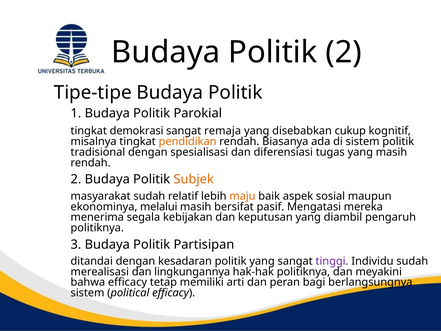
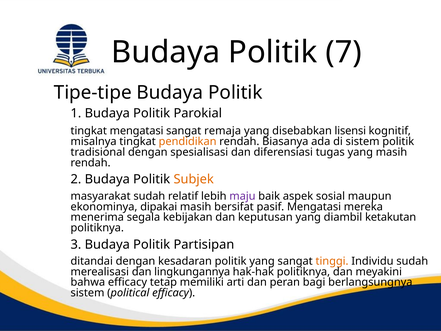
Politik 2: 2 -> 7 (344, 52)
tingkat demokrasi: demokrasi -> mengatasi (137, 131)
cukup: cukup -> lisensi (350, 131)
maju colour: orange -> purple (242, 196)
melalui: melalui -> dipakai (159, 207)
pengaruh: pengaruh -> ketakutan (391, 217)
tinggi colour: purple -> orange (332, 261)
